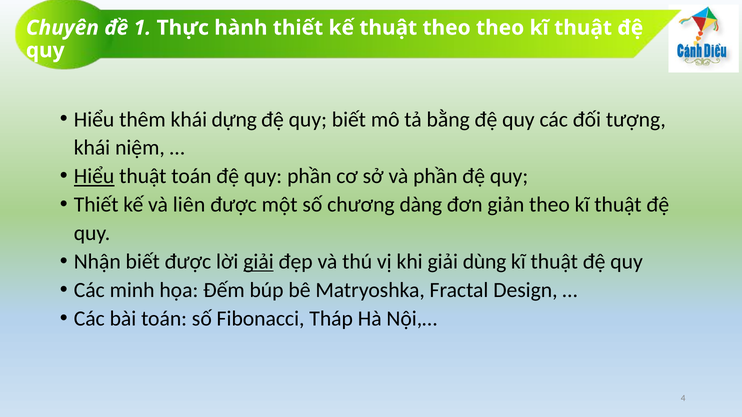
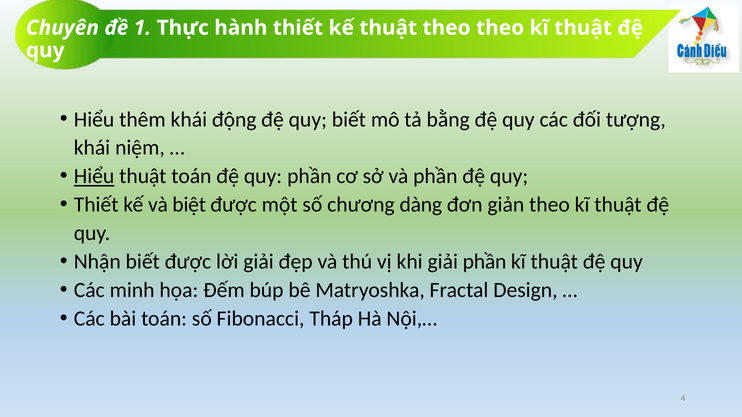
dựng: dựng -> động (234, 119)
liên: liên -> biệt (189, 205)
giải underline: present -> none (259, 262)
giải dùng: dùng -> phần (485, 262)
